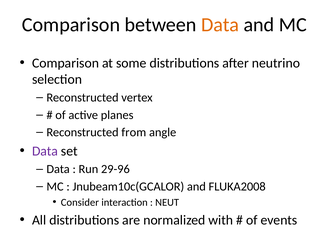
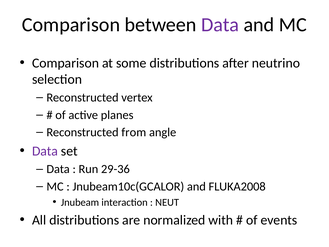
Data colour: orange -> purple (220, 25)
29-96: 29-96 -> 29-36 (115, 169)
Consider: Consider -> Jnubeam (80, 202)
